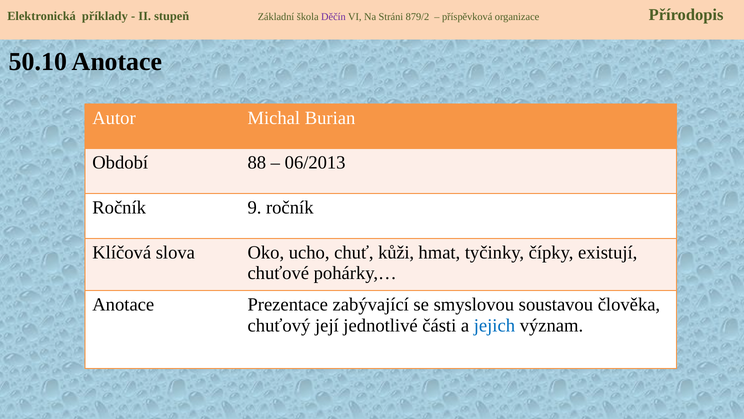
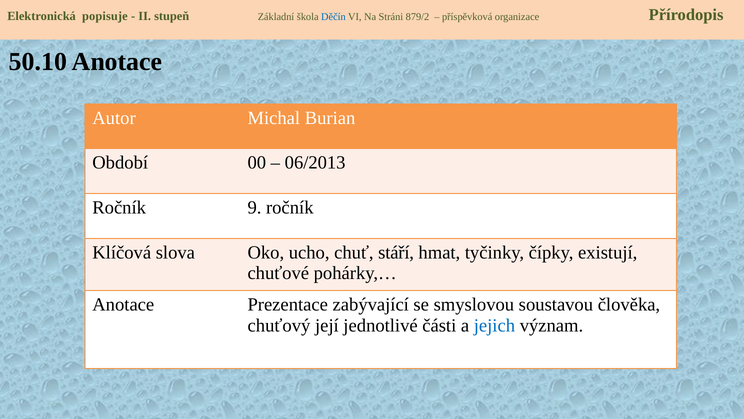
příklady: příklady -> popisuje (105, 16)
Děčín colour: purple -> blue (333, 17)
88: 88 -> 00 (257, 162)
kůži: kůži -> stáří (396, 252)
